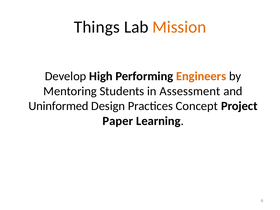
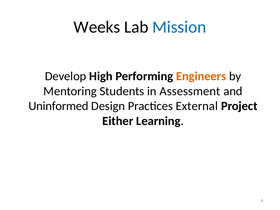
Things: Things -> Weeks (97, 27)
Mission colour: orange -> blue (179, 27)
Concept: Concept -> External (197, 106)
Paper: Paper -> Either (118, 121)
